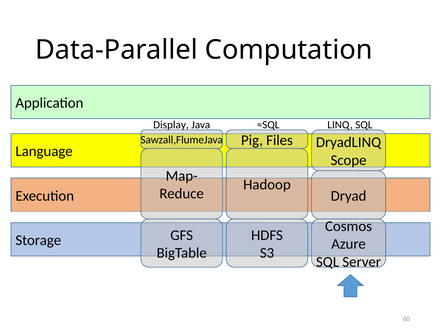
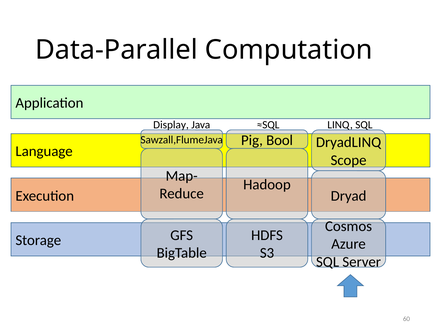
Files: Files -> Bool (280, 140)
